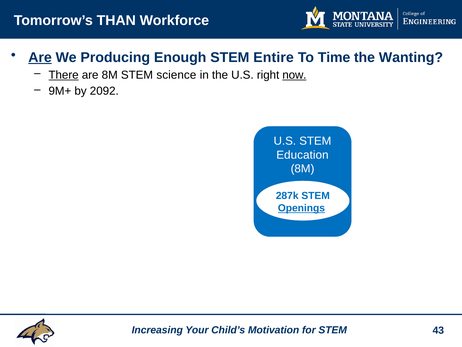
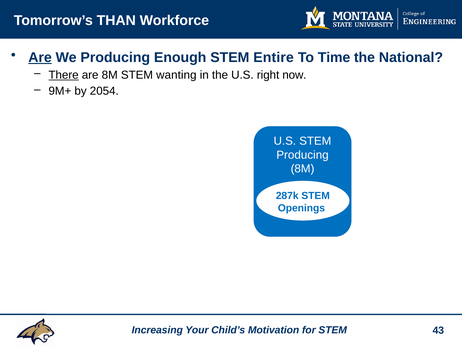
Wanting: Wanting -> National (411, 57)
science: science -> wanting (176, 75)
now underline: present -> none (294, 75)
2092: 2092 -> 2054 (104, 91)
Education: Education -> Producing (302, 155)
Openings underline: present -> none (301, 208)
